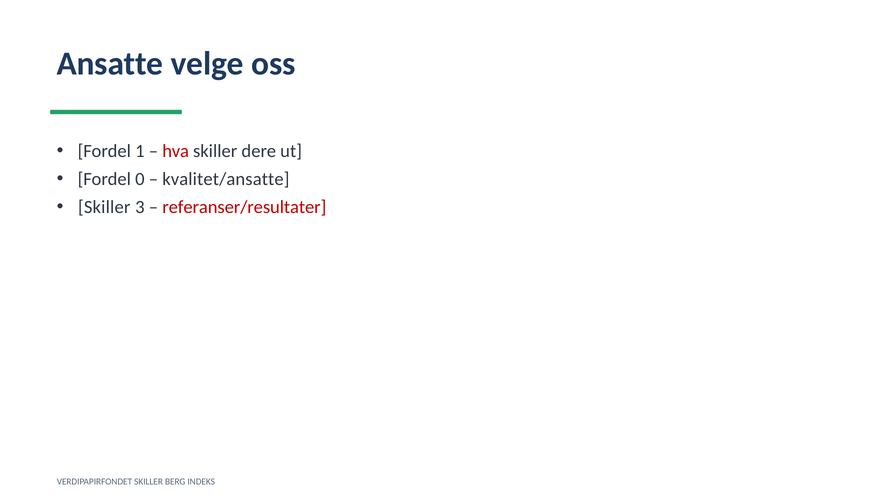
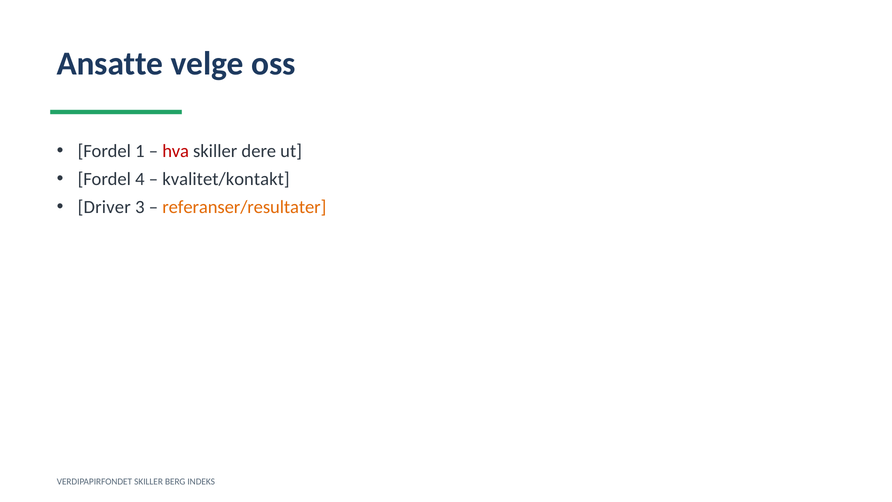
0: 0 -> 4 (140, 179)
kvalitet/ansatte: kvalitet/ansatte -> kvalitet/kontakt (226, 179)
Skiller: Skiller -> Driver (104, 207)
referanser/resultater colour: red -> orange (244, 207)
